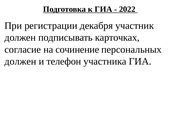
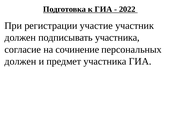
декабря: декабря -> участие (96, 26)
подписывать карточках: карточках -> участника (117, 38)
телефон: телефон -> предмет (64, 62)
